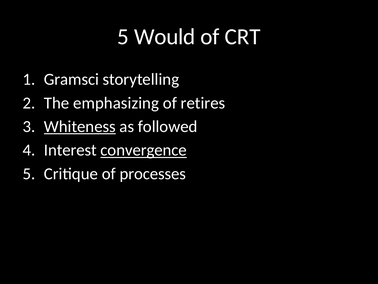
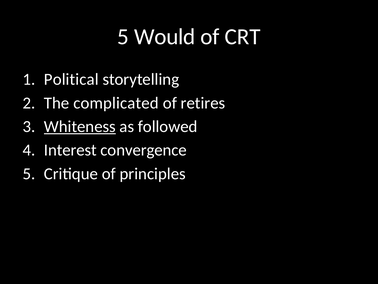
Gramsci: Gramsci -> Political (71, 79)
emphasizing: emphasizing -> complicated (116, 103)
convergence underline: present -> none (144, 150)
processes: processes -> principles (153, 173)
